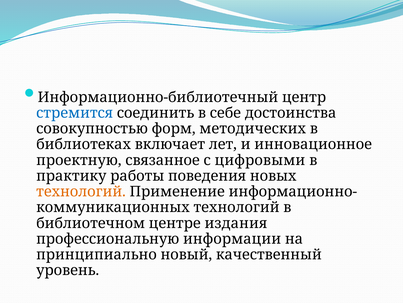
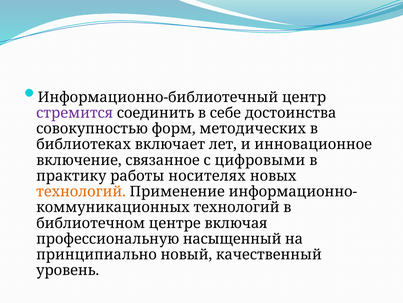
стремится colour: blue -> purple (75, 113)
проектную: проектную -> включение (79, 160)
поведения: поведения -> носителях (207, 176)
издания: издания -> включая (236, 223)
информации: информации -> насыщенный (232, 238)
